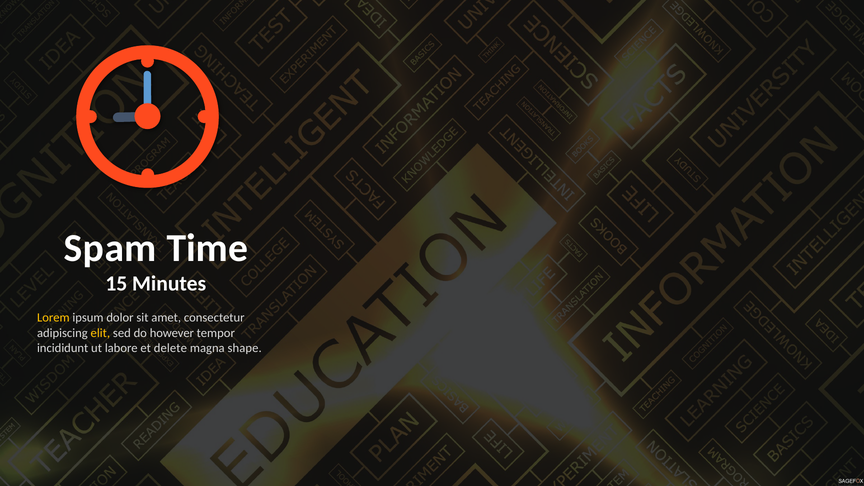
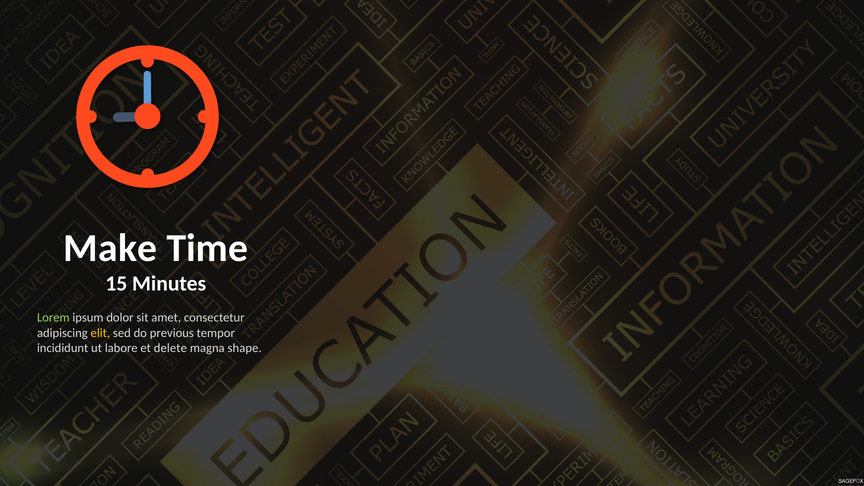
Spam: Spam -> Make (110, 248)
Lorem colour: yellow -> light green (53, 318)
however: however -> previous (172, 333)
